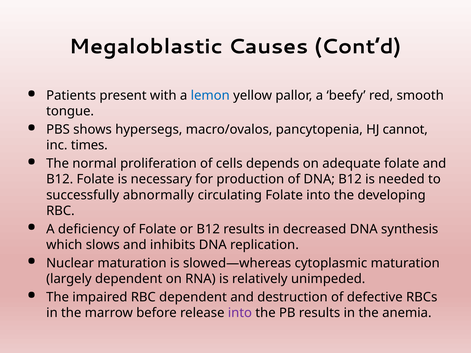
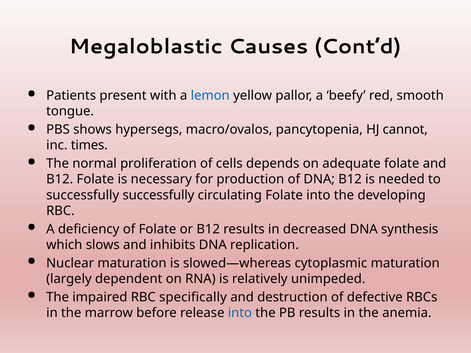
successfully abnormally: abnormally -> successfully (158, 195)
RBC dependent: dependent -> specifically (193, 297)
into colour: purple -> blue (240, 313)
